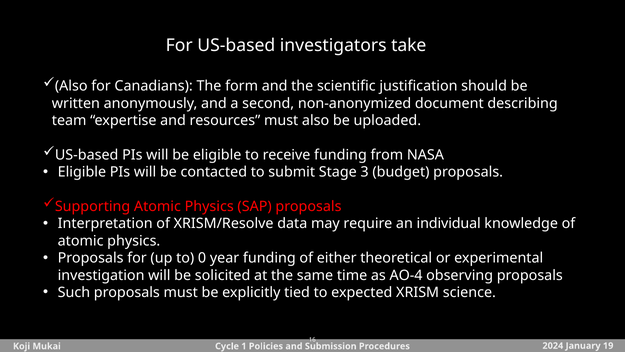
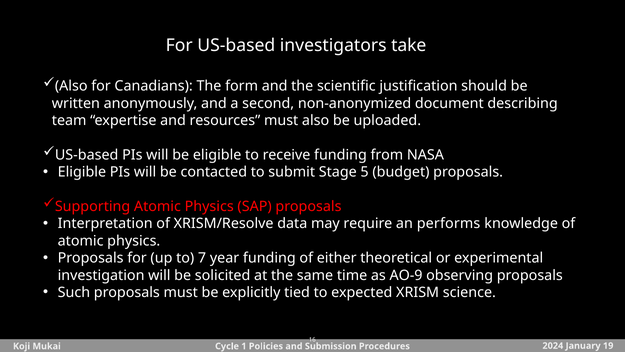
3: 3 -> 5 (365, 172)
individual: individual -> performs (449, 223)
0: 0 -> 7 (202, 258)
AO-4: AO-4 -> AO-9 (406, 275)
